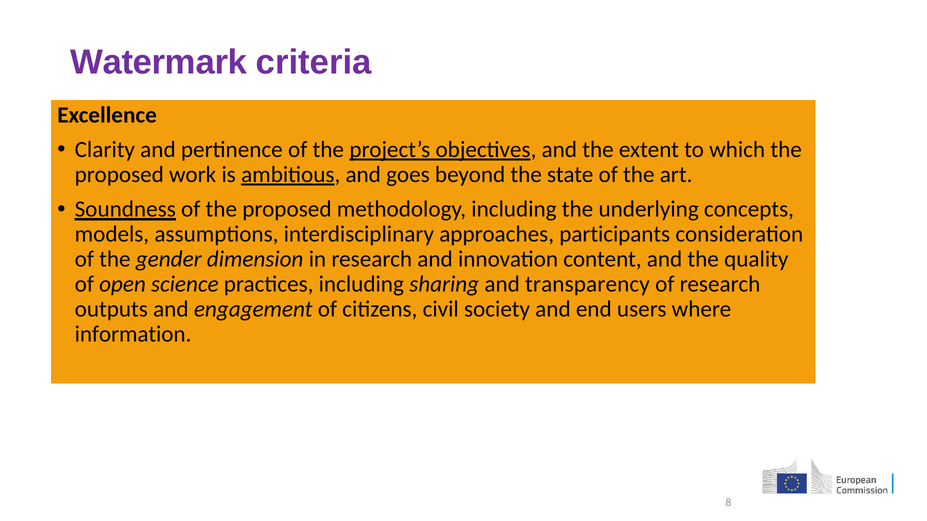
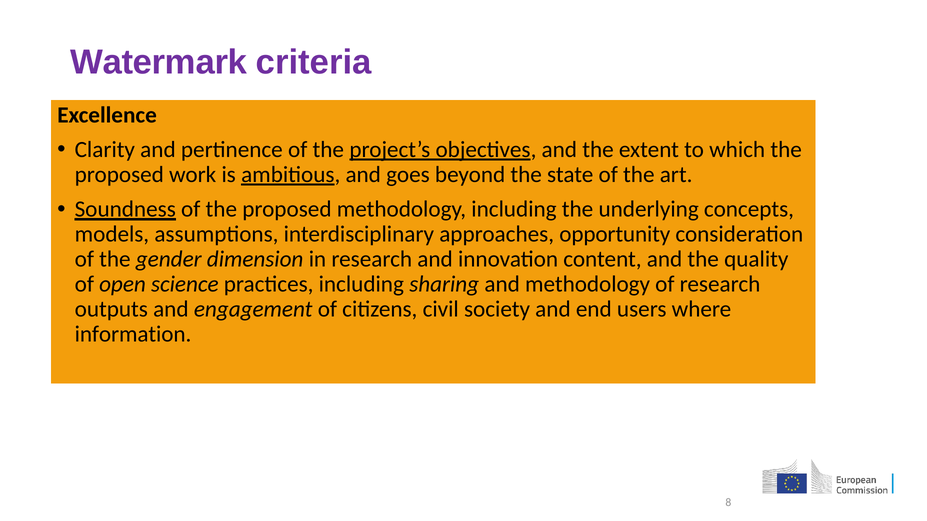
participants: participants -> opportunity (615, 235)
and transparency: transparency -> methodology (588, 285)
